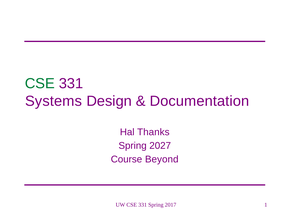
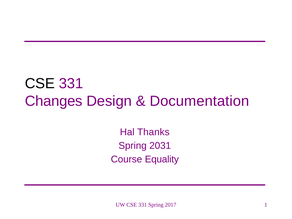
CSE colour: green -> black (40, 84)
Systems: Systems -> Changes (54, 101)
2027: 2027 -> 2031 (160, 146)
Beyond: Beyond -> Equality (162, 159)
